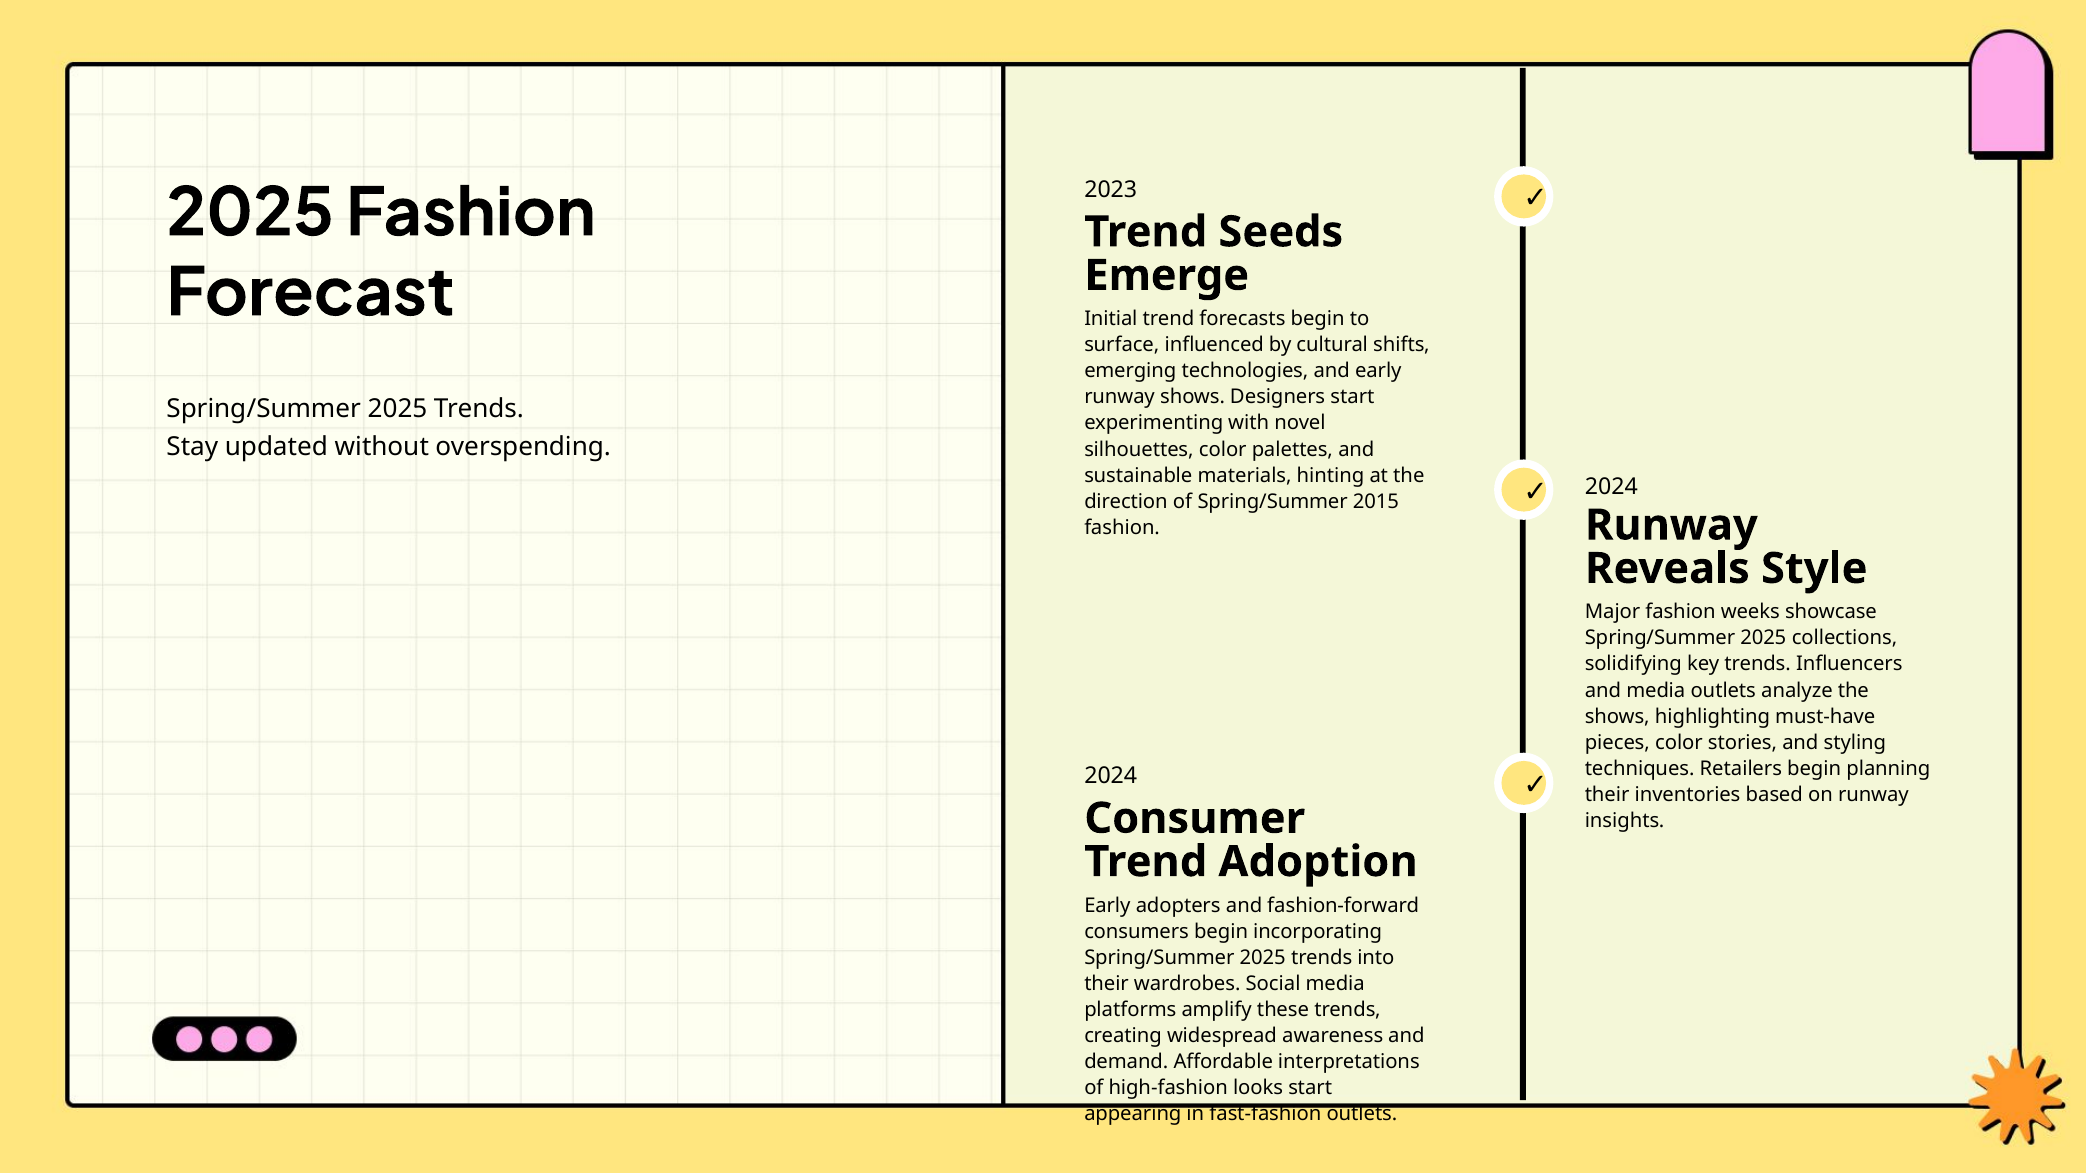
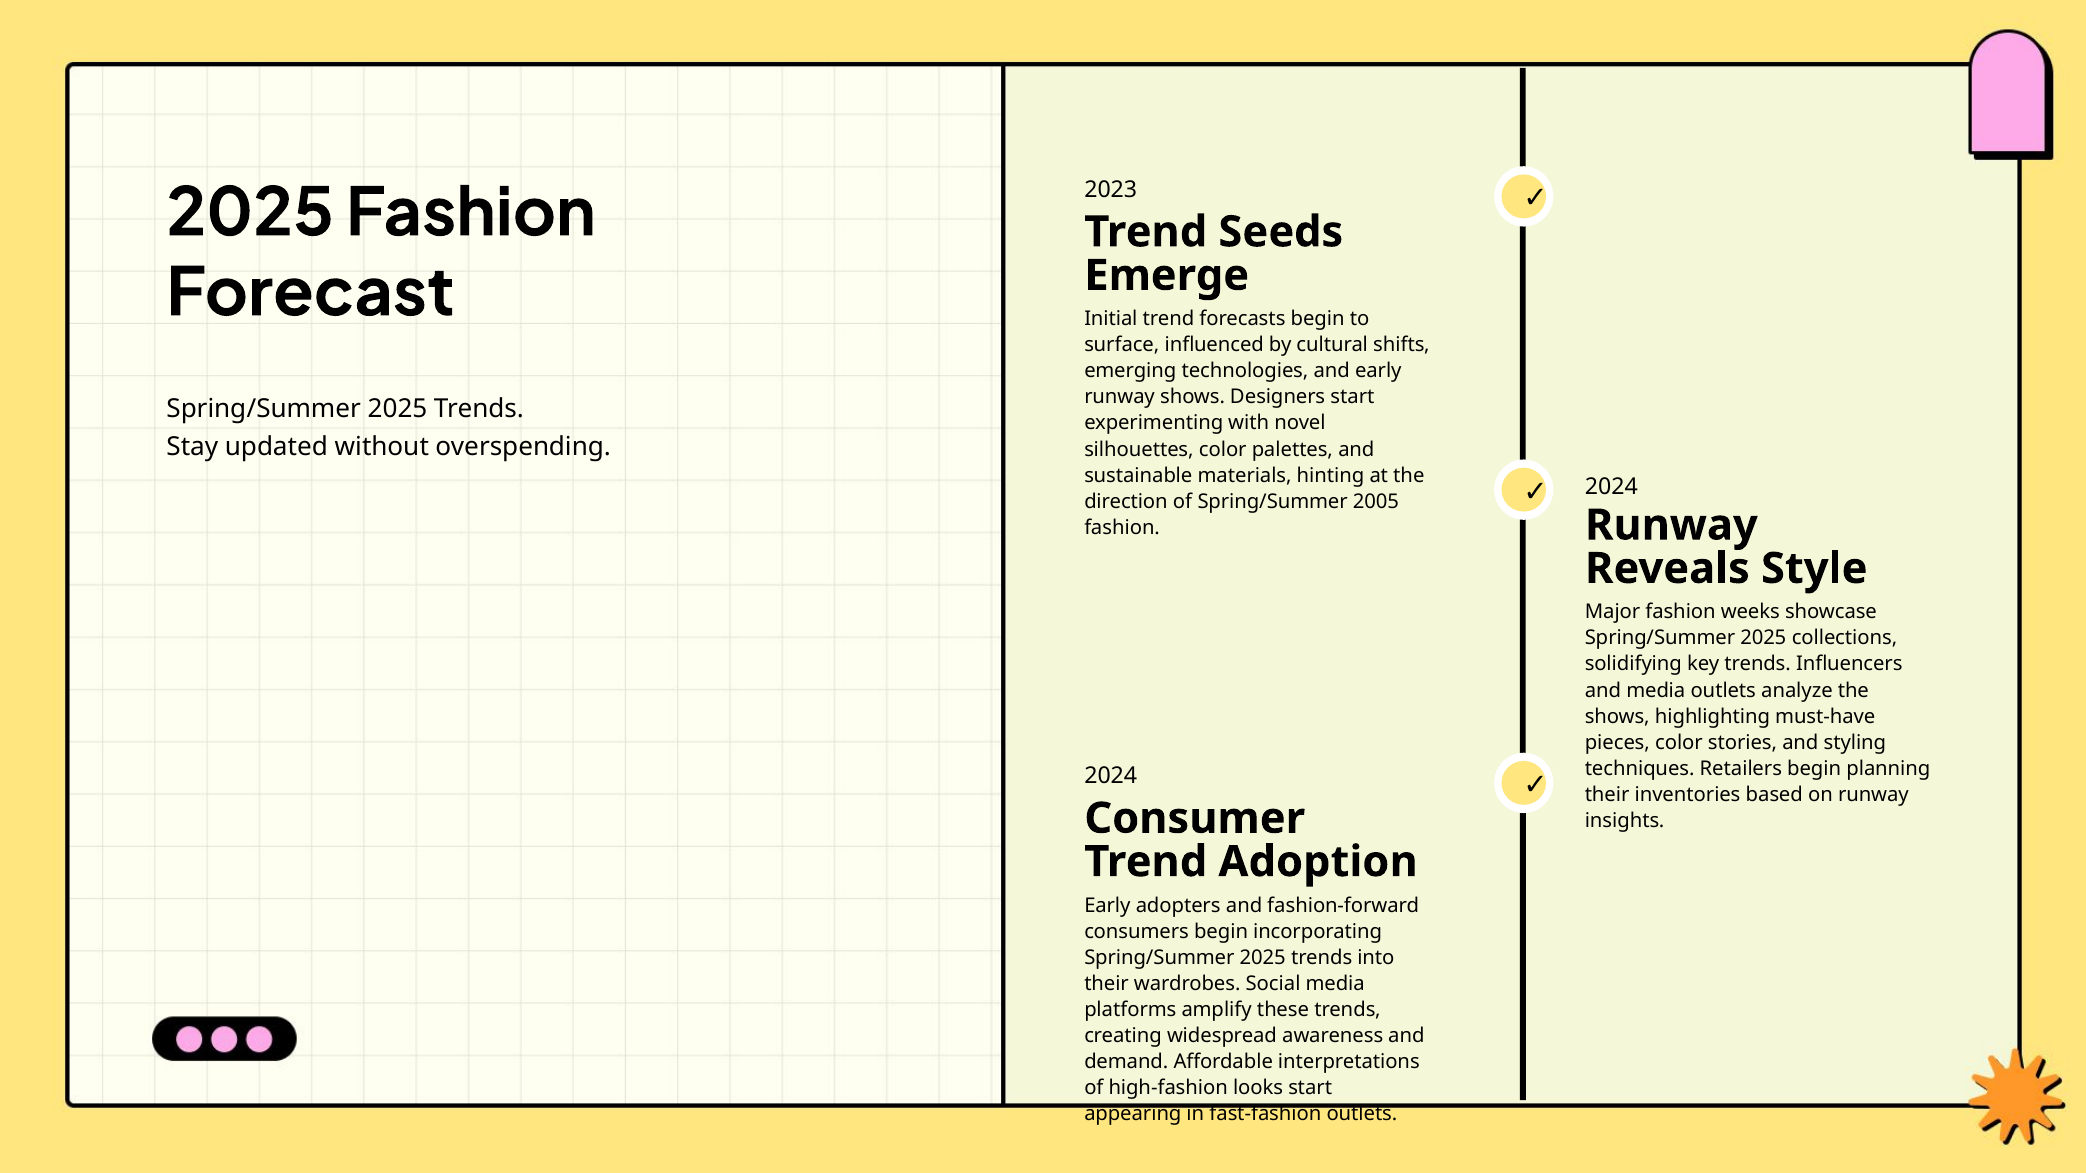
2015: 2015 -> 2005 (1376, 502)
